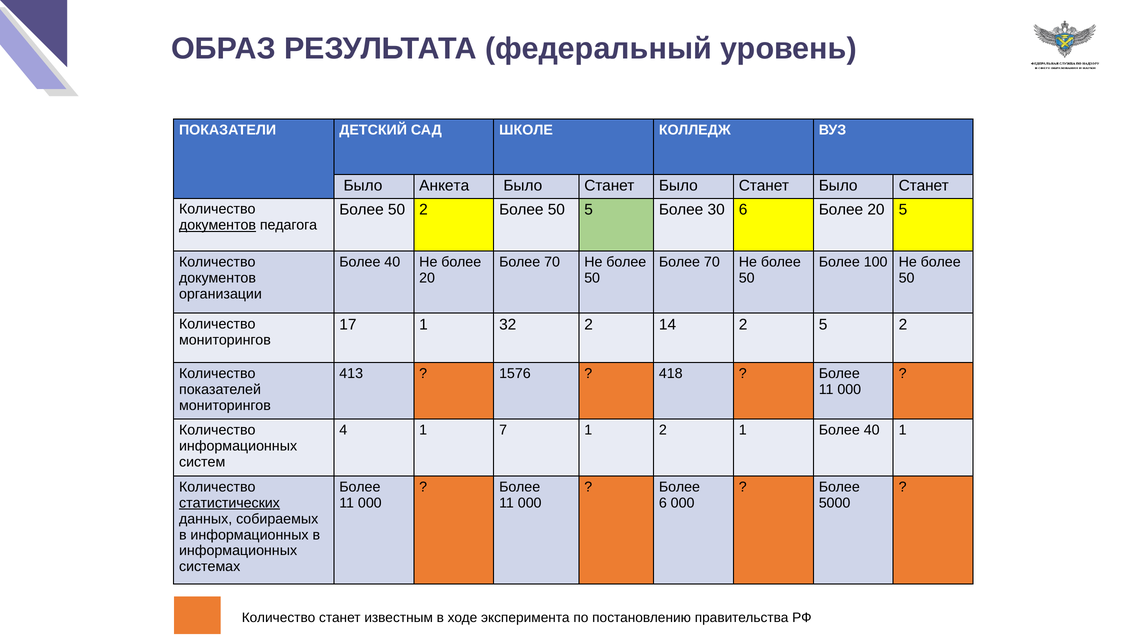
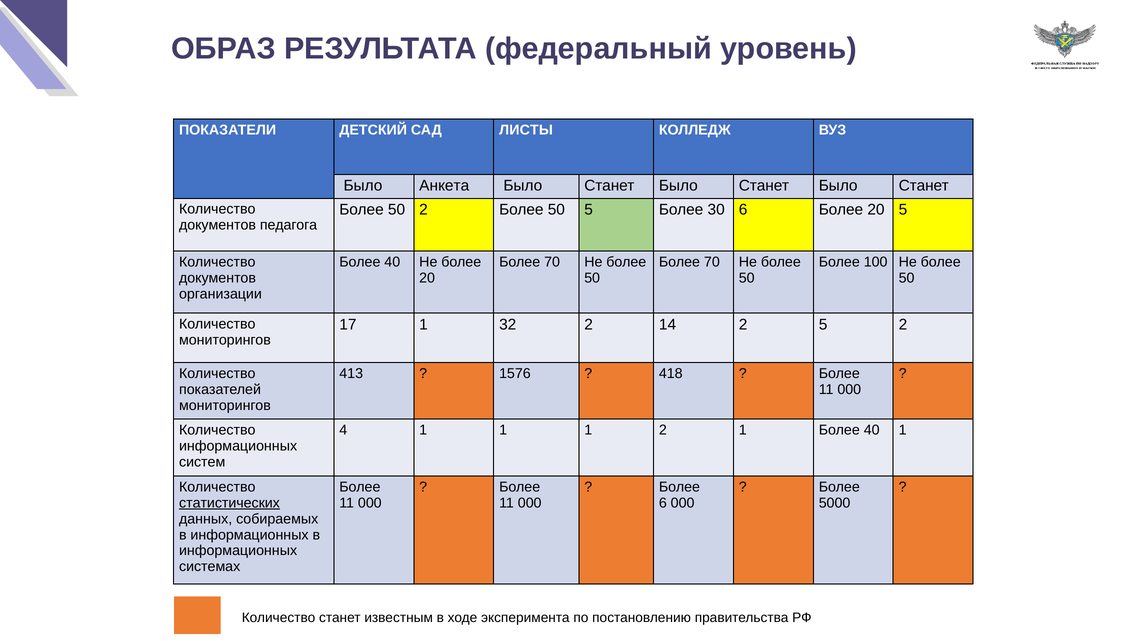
ШКОЛЕ: ШКОЛЕ -> ЛИСТЫ (526, 130)
документов underline: present -> none (218, 225)
4 1 7: 7 -> 1 (503, 430)
